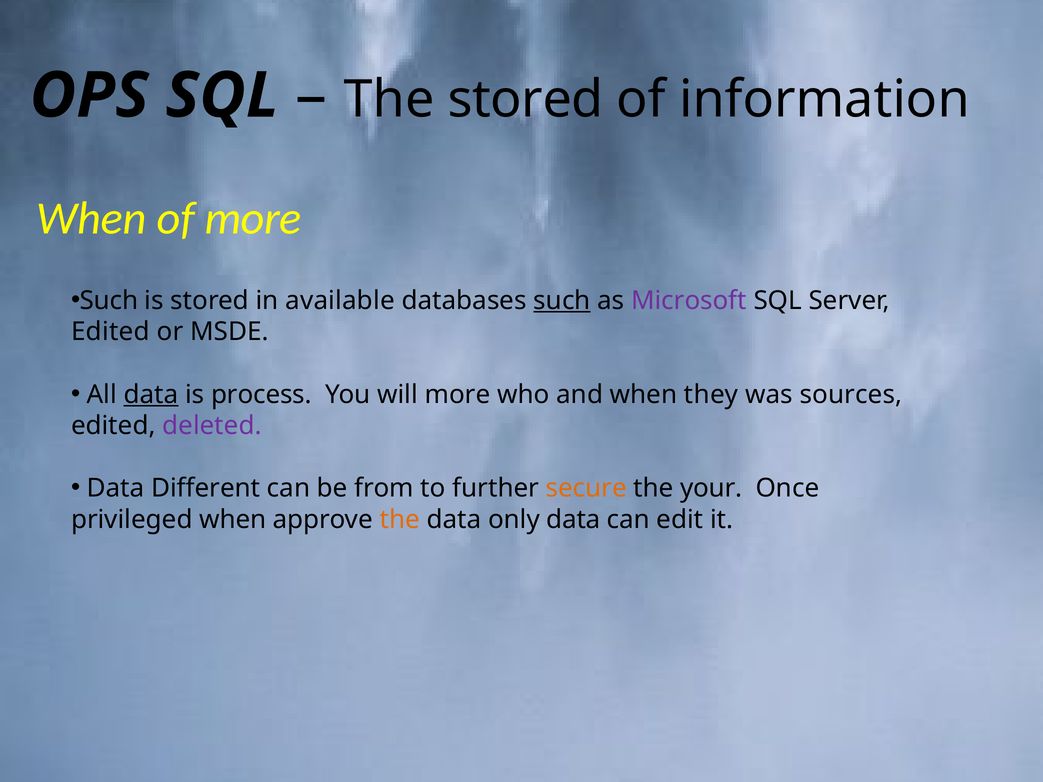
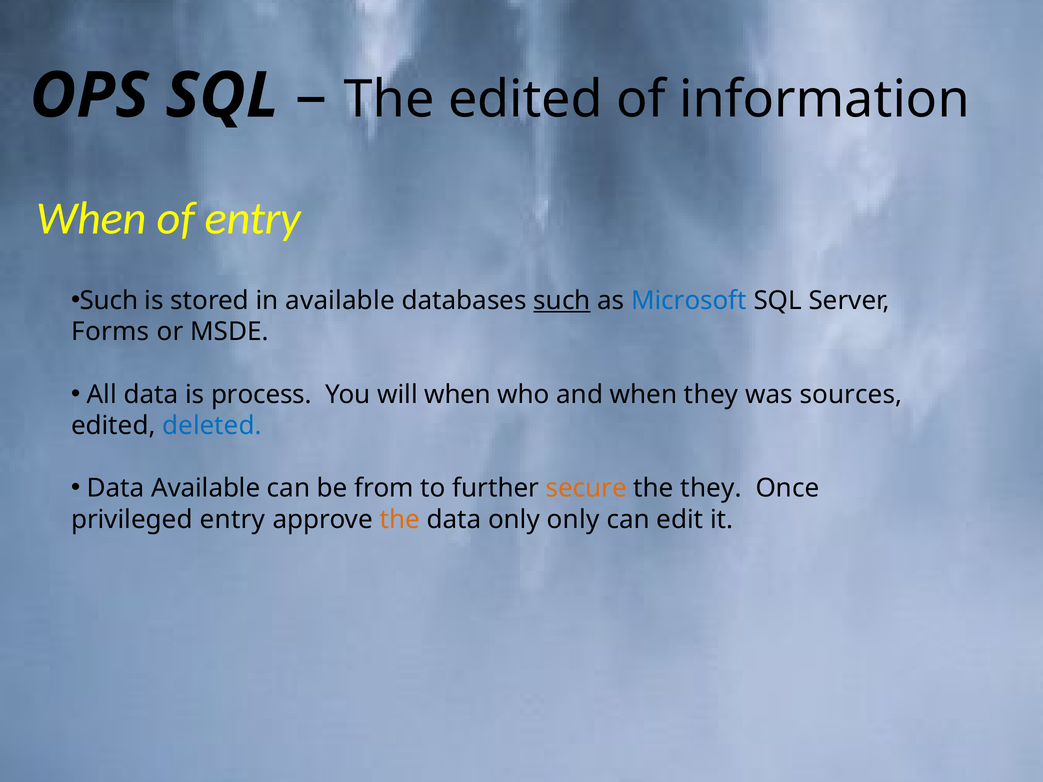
The stored: stored -> edited (525, 99)
of more: more -> entry (253, 219)
Microsoft colour: purple -> blue (689, 301)
Edited: Edited -> Forms (110, 332)
data underline: present -> none (151, 395)
will more: more -> when (458, 395)
deleted colour: purple -> blue (212, 426)
Data Different: Different -> Available (206, 488)
the your: your -> they (711, 488)
privileged when: when -> entry (233, 520)
only data: data -> only (573, 520)
